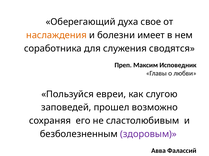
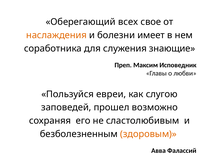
духа: духа -> всех (128, 22)
сводятся: сводятся -> знающие (172, 49)
здоровым colour: purple -> orange (148, 135)
